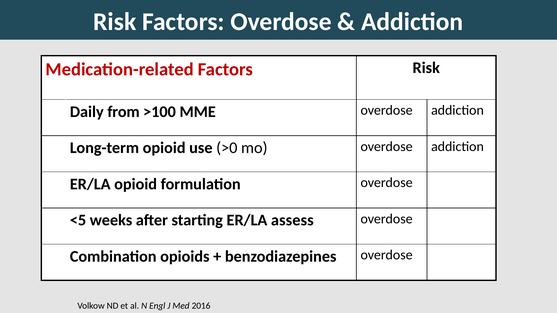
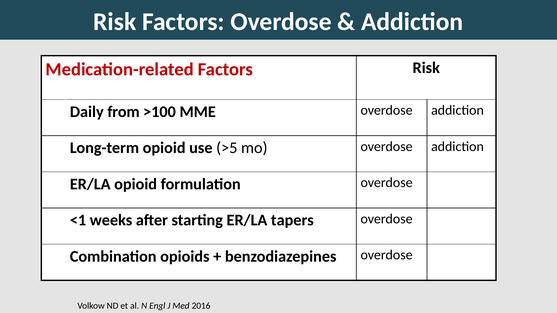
>0: >0 -> >5 (227, 148)
<5: <5 -> <1 (78, 220)
assess: assess -> tapers (292, 220)
